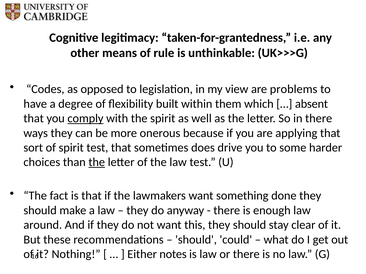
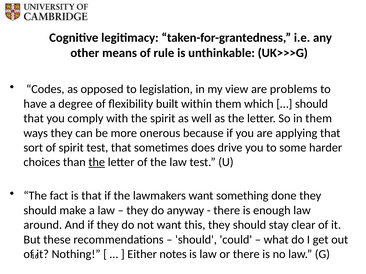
absent: absent -> should (311, 104)
comply underline: present -> none (85, 119)
in there: there -> them (319, 119)
